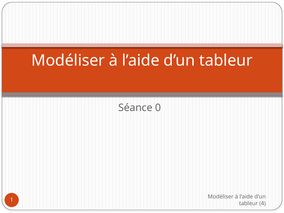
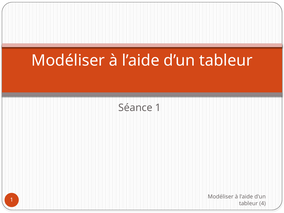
Séance 0: 0 -> 1 (158, 108)
